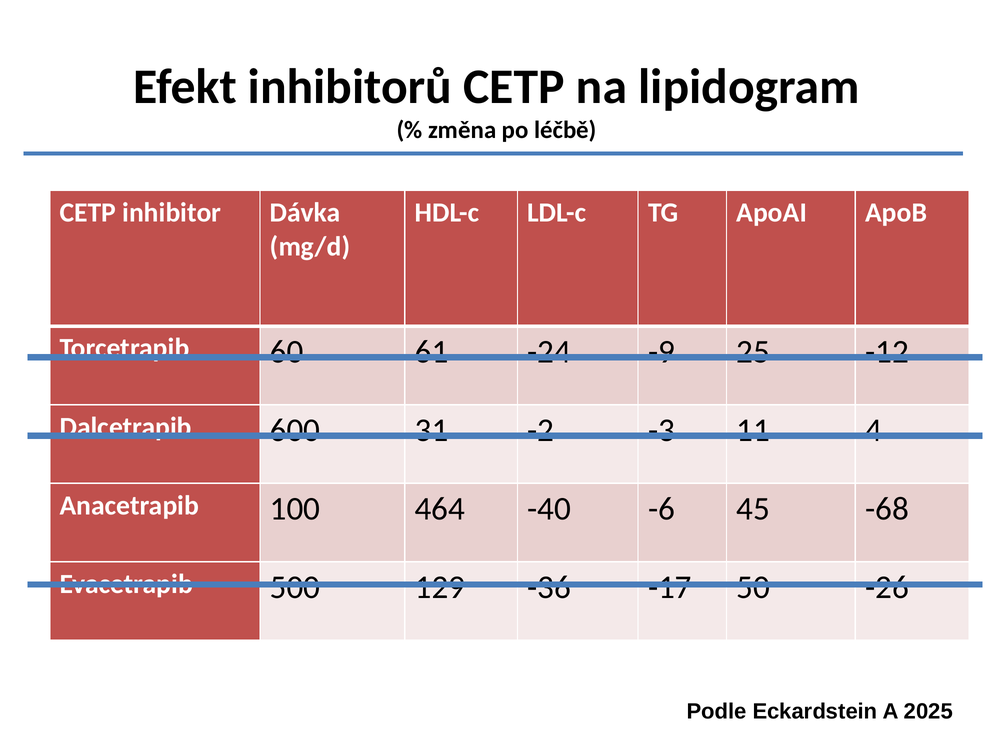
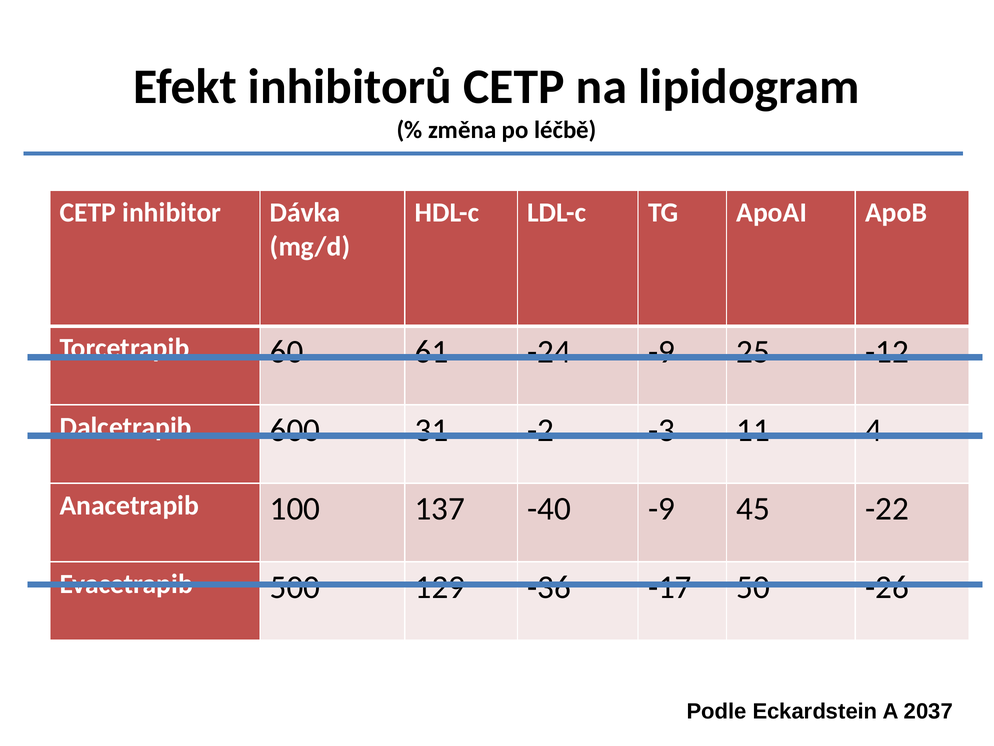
464: 464 -> 137 (440, 508)
-40 -6: -6 -> -9 (661, 508)
-68: -68 -> -22 (887, 508)
2025: 2025 -> 2037 (928, 711)
